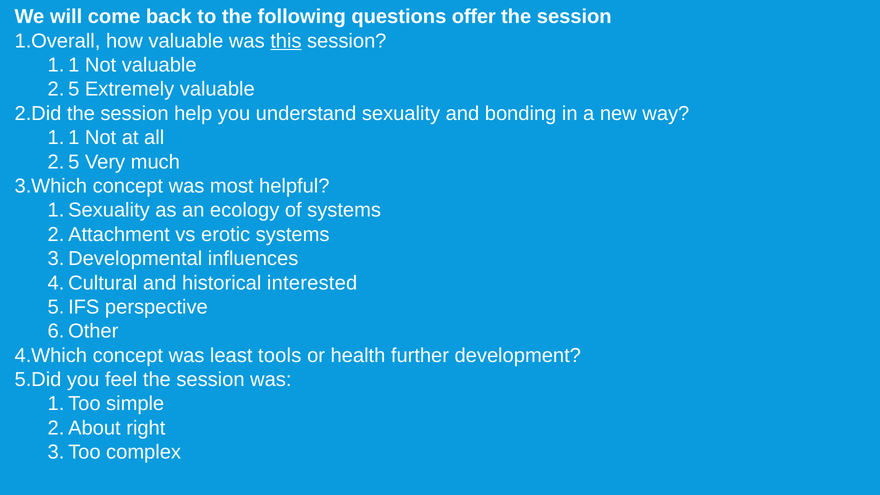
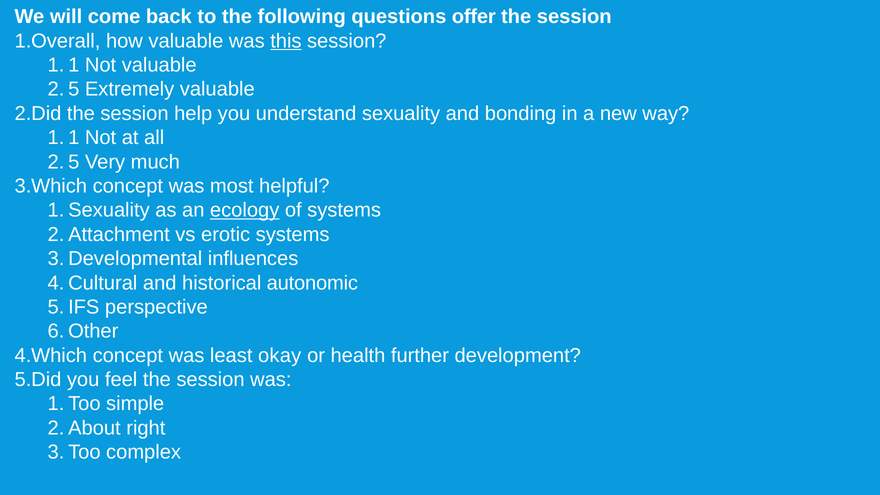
ecology underline: none -> present (245, 210)
interested: interested -> autonomic (312, 283)
tools: tools -> okay (280, 355)
